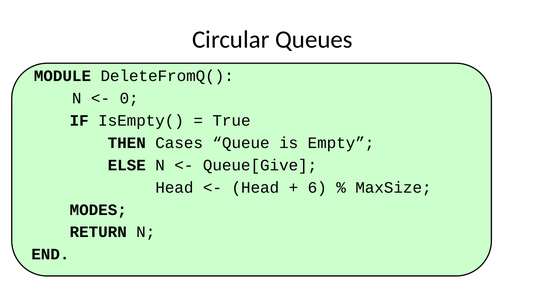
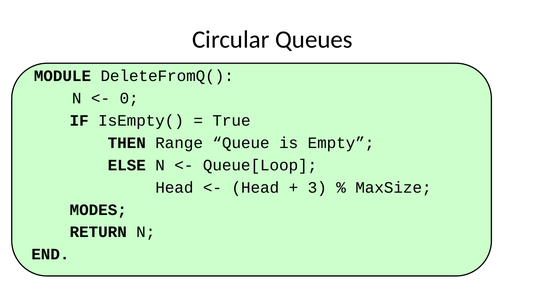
Cases: Cases -> Range (179, 143)
Queue[Give: Queue[Give -> Queue[Loop (260, 165)
6: 6 -> 3 (317, 187)
